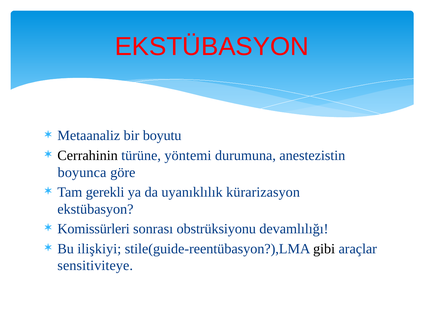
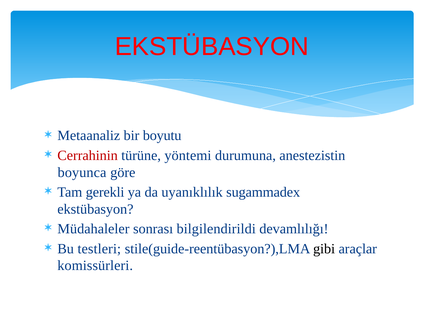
Cerrahinin colour: black -> red (88, 155)
kürarizasyon: kürarizasyon -> sugammadex (263, 192)
Komissürleri: Komissürleri -> Müdahaleler (93, 229)
obstrüksiyonu: obstrüksiyonu -> bilgilendirildi (216, 229)
ilişkiyi: ilişkiyi -> testleri (99, 249)
sensitiviteye: sensitiviteye -> komissürleri (95, 266)
